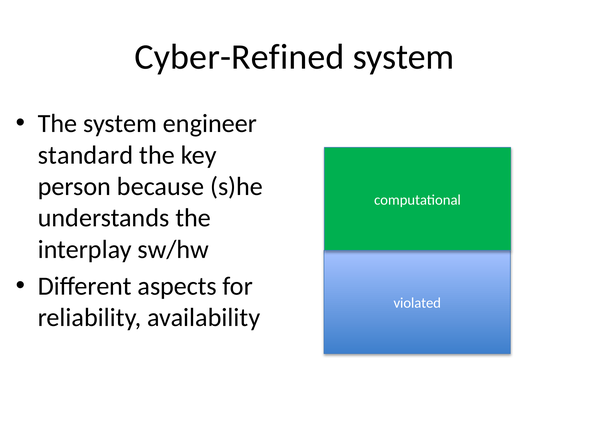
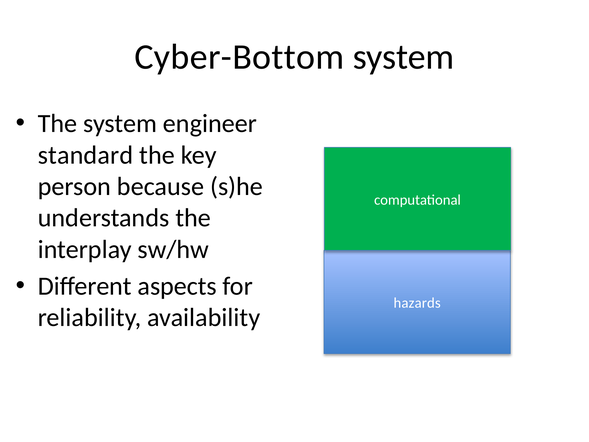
Cyber-Refined: Cyber-Refined -> Cyber-Bottom (239, 57)
violated: violated -> hazards (417, 303)
